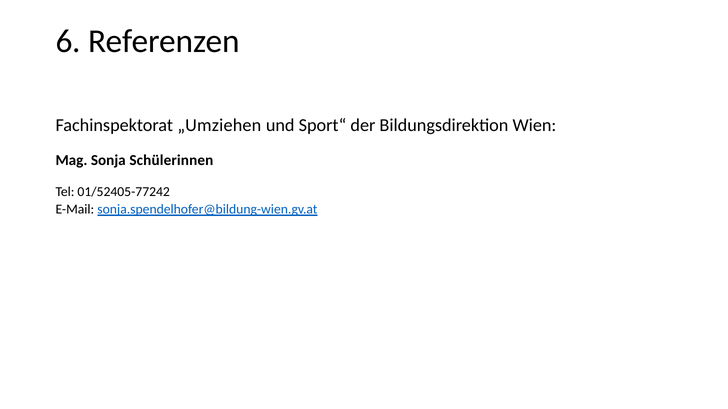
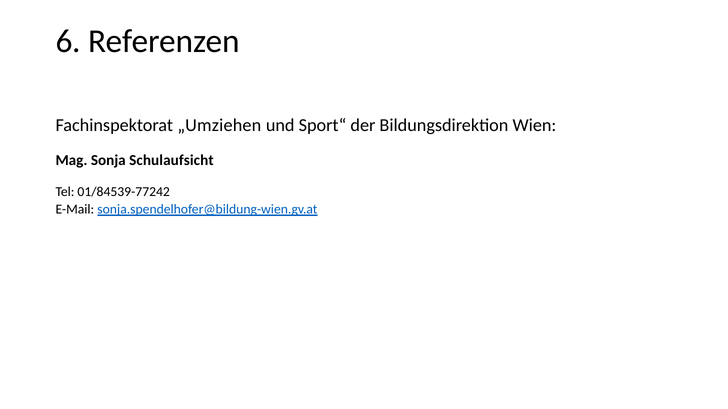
Schülerinnen: Schülerinnen -> Schulaufsicht (171, 160)
01/52405-77242: 01/52405-77242 -> 01/84539-77242 (124, 192)
